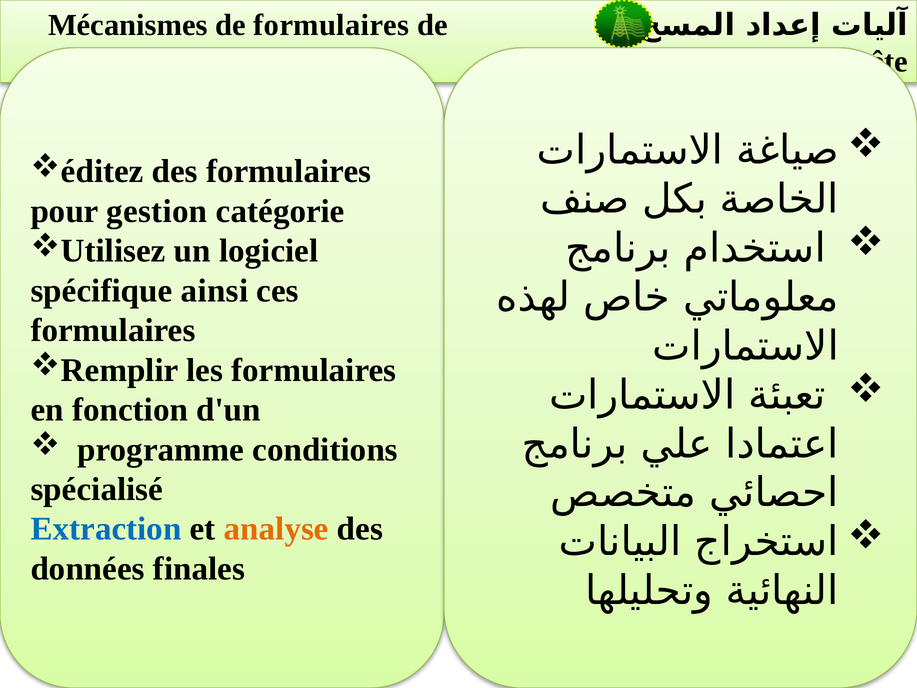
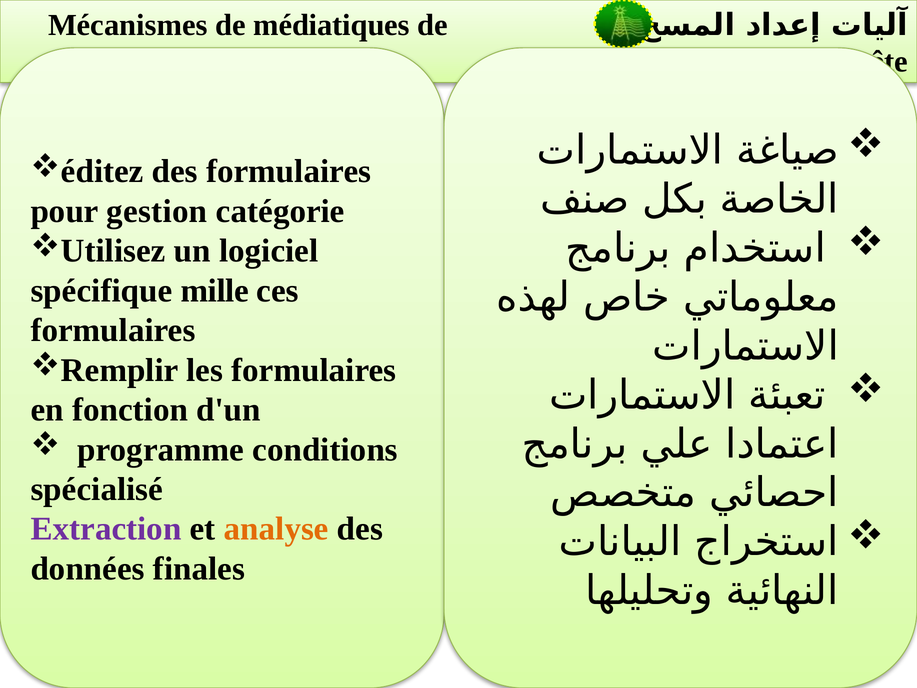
de formulaires: formulaires -> médiatiques (332, 25)
ainsi: ainsi -> mille (215, 291)
Extraction colour: blue -> purple (106, 529)
